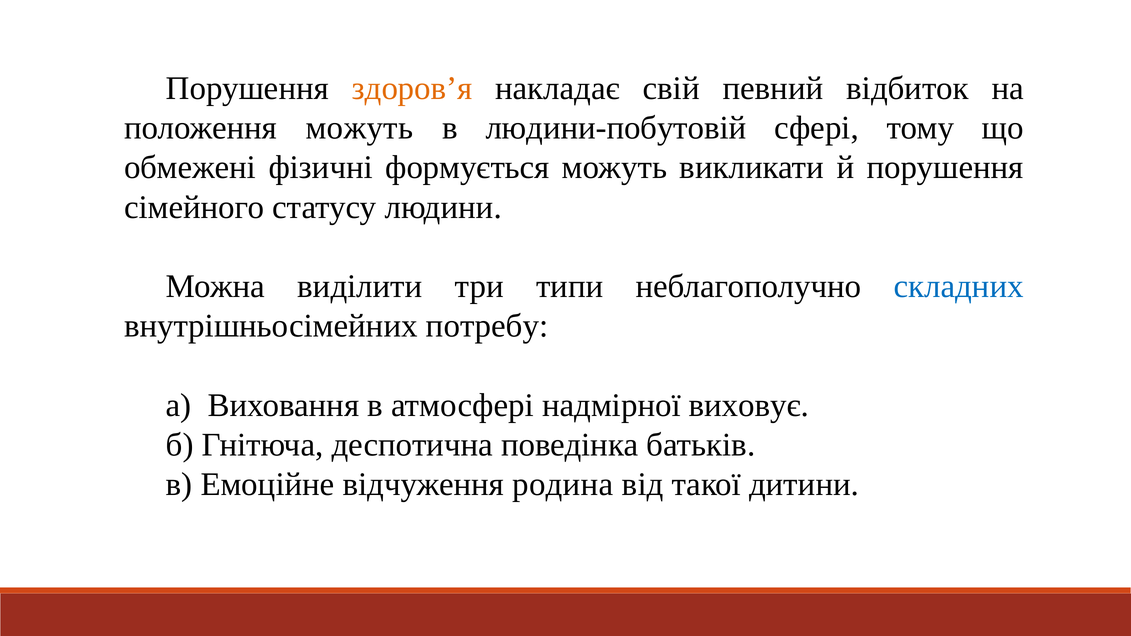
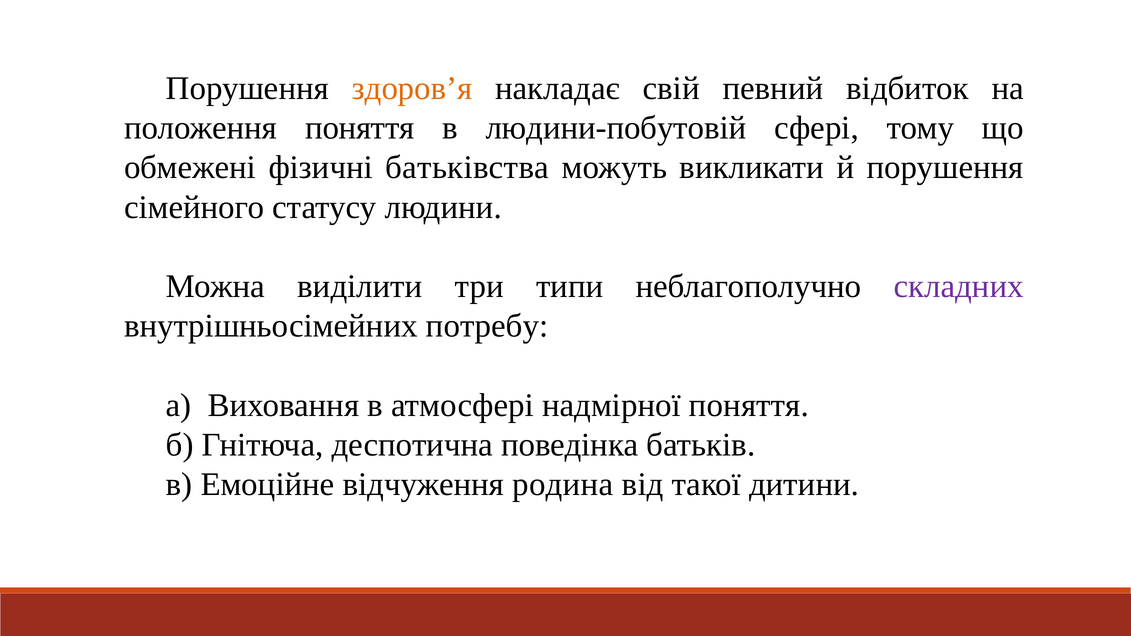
положення можуть: можуть -> поняття (360, 128)
формується: формується -> батьківства (467, 168)
складних colour: blue -> purple (959, 286)
надмірної виховує: виховує -> поняття (749, 405)
